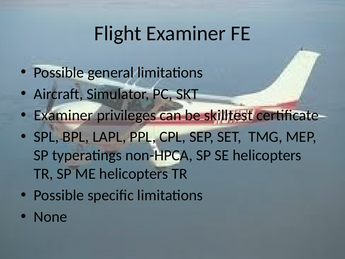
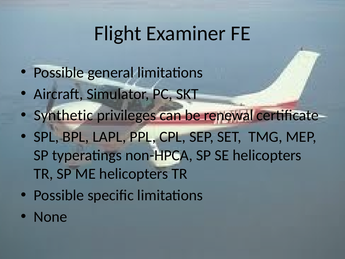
Examiner: Examiner -> Synthetic (63, 115)
skilltest: skilltest -> renewal (229, 115)
